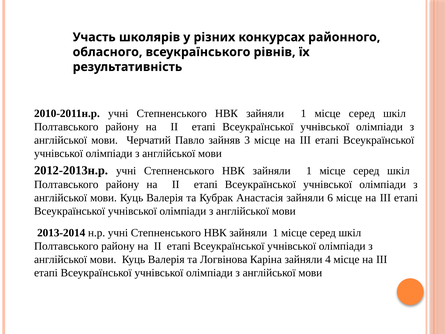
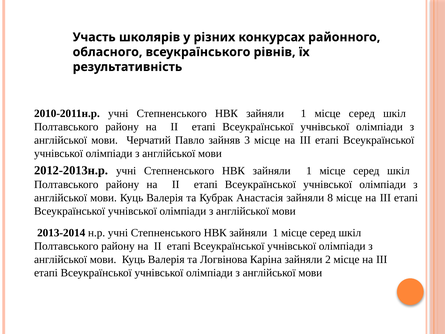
6: 6 -> 8 (330, 198)
4: 4 -> 2 (328, 259)
